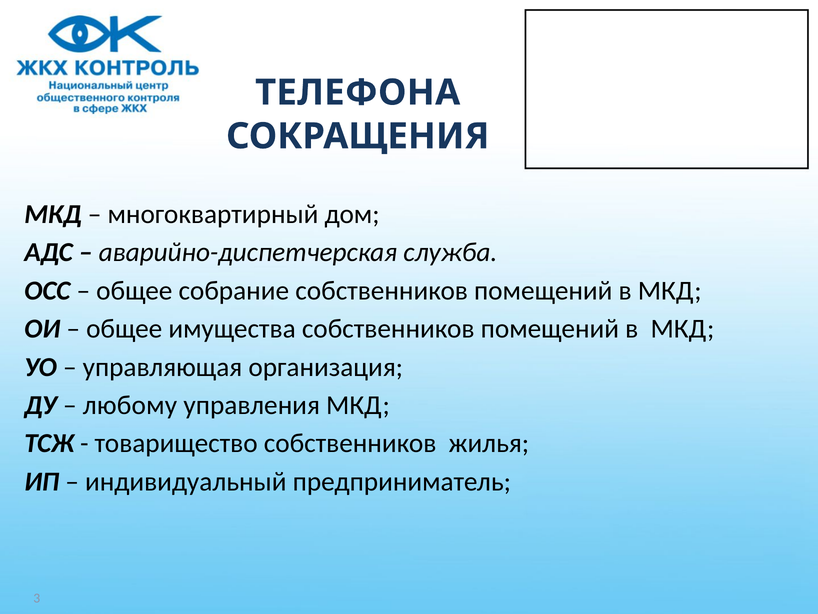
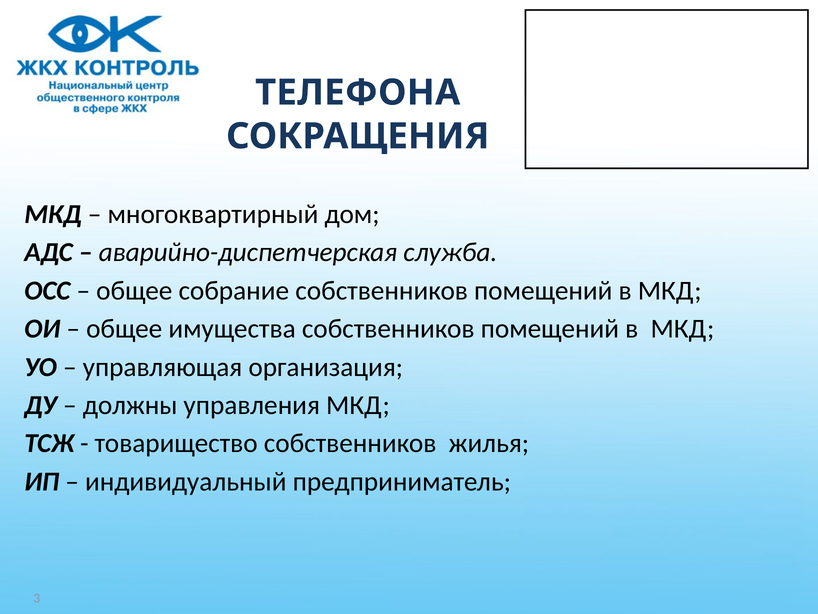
любому: любому -> должны (130, 405)
